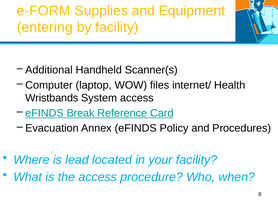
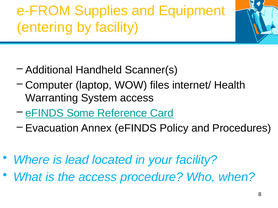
e-FORM: e-FORM -> e-FROM (44, 11)
Wristbands: Wristbands -> Warranting (52, 98)
Break: Break -> Some (81, 113)
